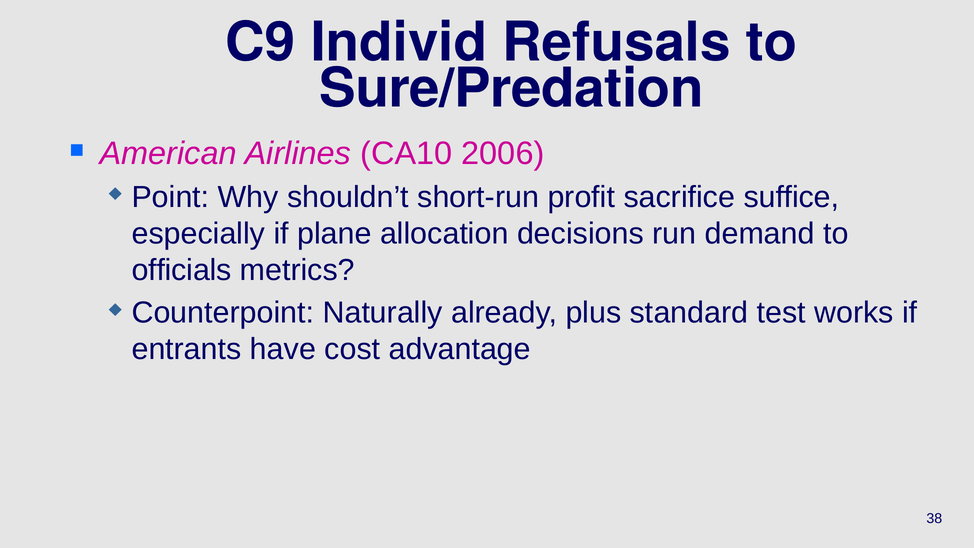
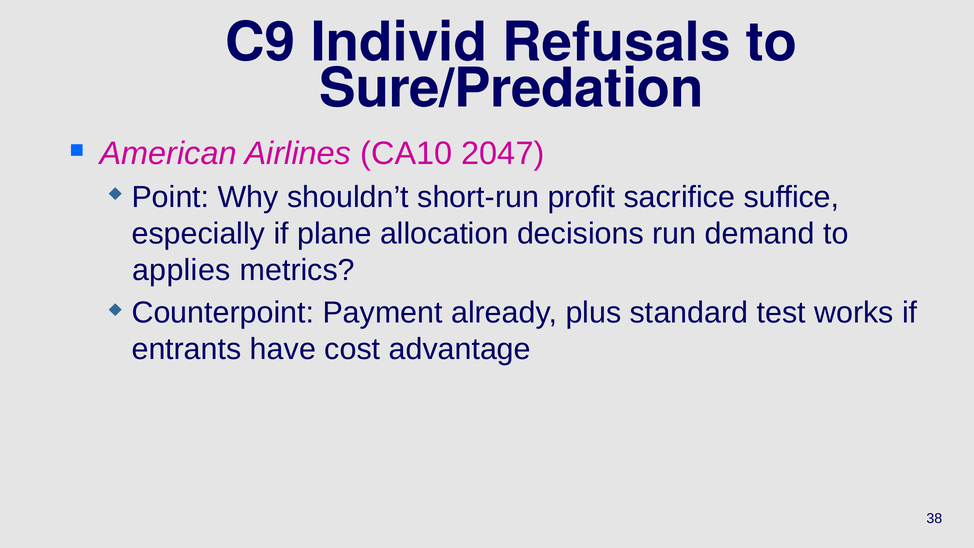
2006: 2006 -> 2047 (503, 153)
officials: officials -> applies (181, 270)
Naturally: Naturally -> Payment (383, 313)
